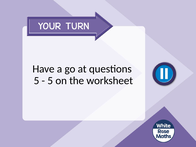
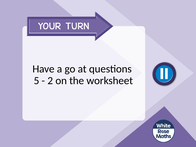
5: 5 -> 2 (50, 81)
